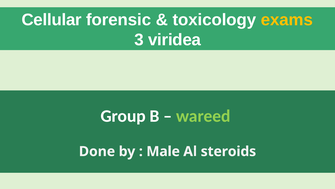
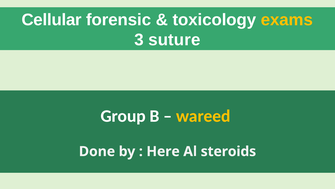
viridea: viridea -> suture (174, 40)
wareed colour: light green -> yellow (203, 116)
Male: Male -> Here (163, 151)
